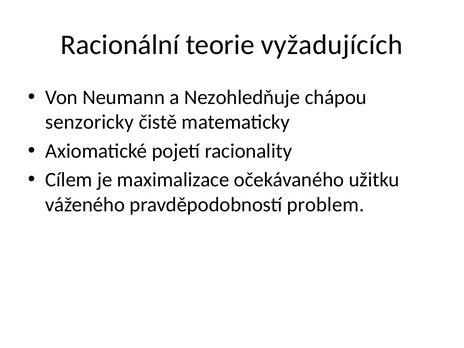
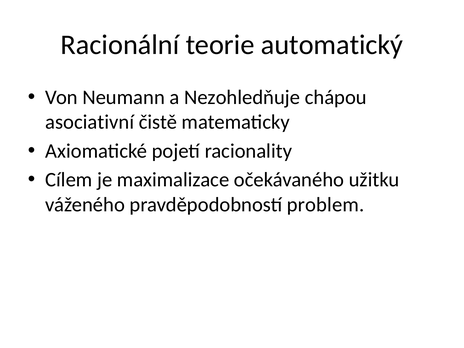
vyžadujících: vyžadujících -> automatický (332, 45)
senzoricky: senzoricky -> asociativní (90, 122)
